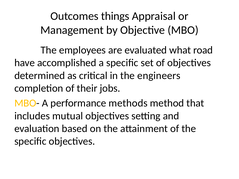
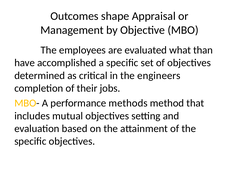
things: things -> shape (115, 16)
road: road -> than (203, 50)
